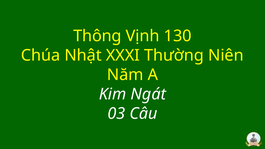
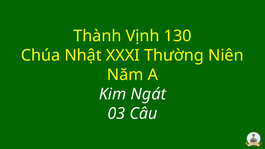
Thông: Thông -> Thành (97, 36)
